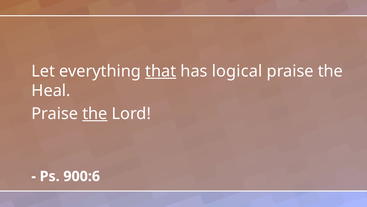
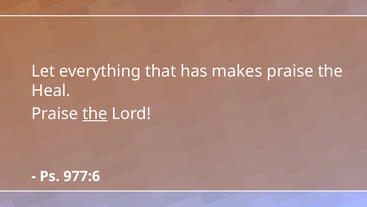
that underline: present -> none (161, 71)
logical: logical -> makes (237, 71)
900:6: 900:6 -> 977:6 (82, 176)
